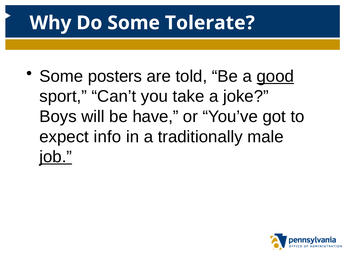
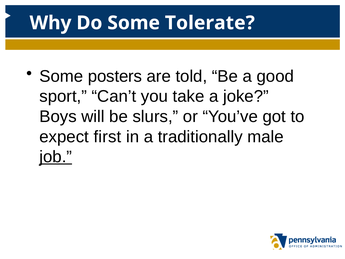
good underline: present -> none (275, 76)
have: have -> slurs (155, 116)
info: info -> first (107, 137)
